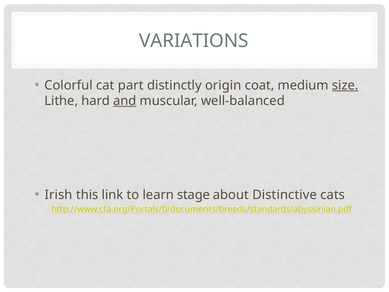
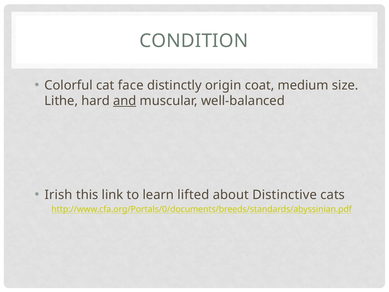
VARIATIONS: VARIATIONS -> CONDITION (194, 41)
part: part -> face (131, 85)
size underline: present -> none (345, 85)
stage: stage -> lifted (193, 195)
